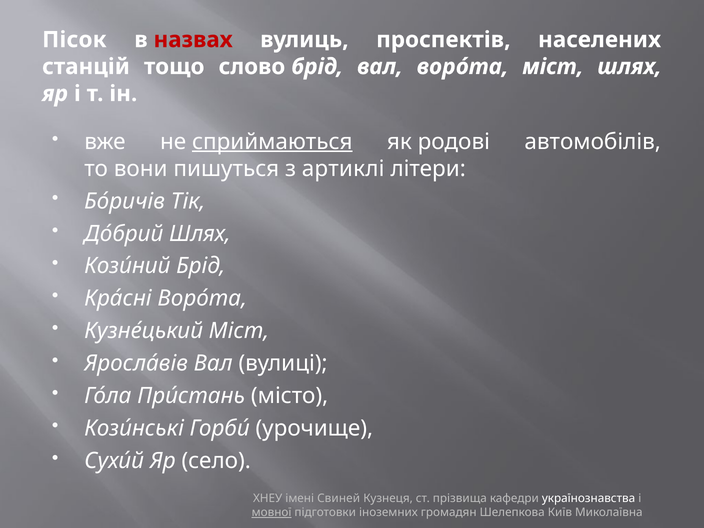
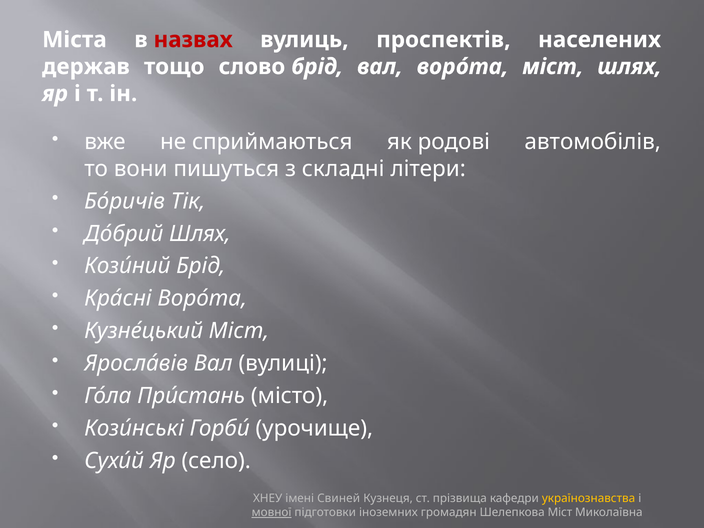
Пісок: Пісок -> Міста (74, 40)
станцій: станцій -> держав (86, 67)
сприймаються underline: present -> none (272, 142)
артиклі: артиклі -> складні (343, 169)
українознавства colour: white -> yellow (589, 498)
Шелепкова Київ: Київ -> Міст (560, 512)
